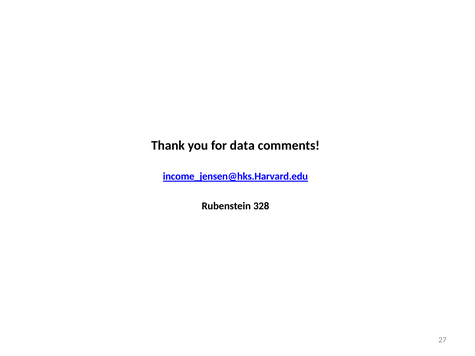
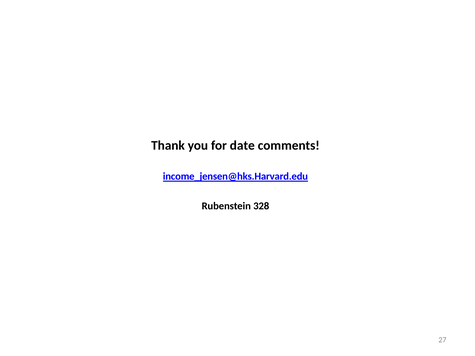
data: data -> date (242, 146)
